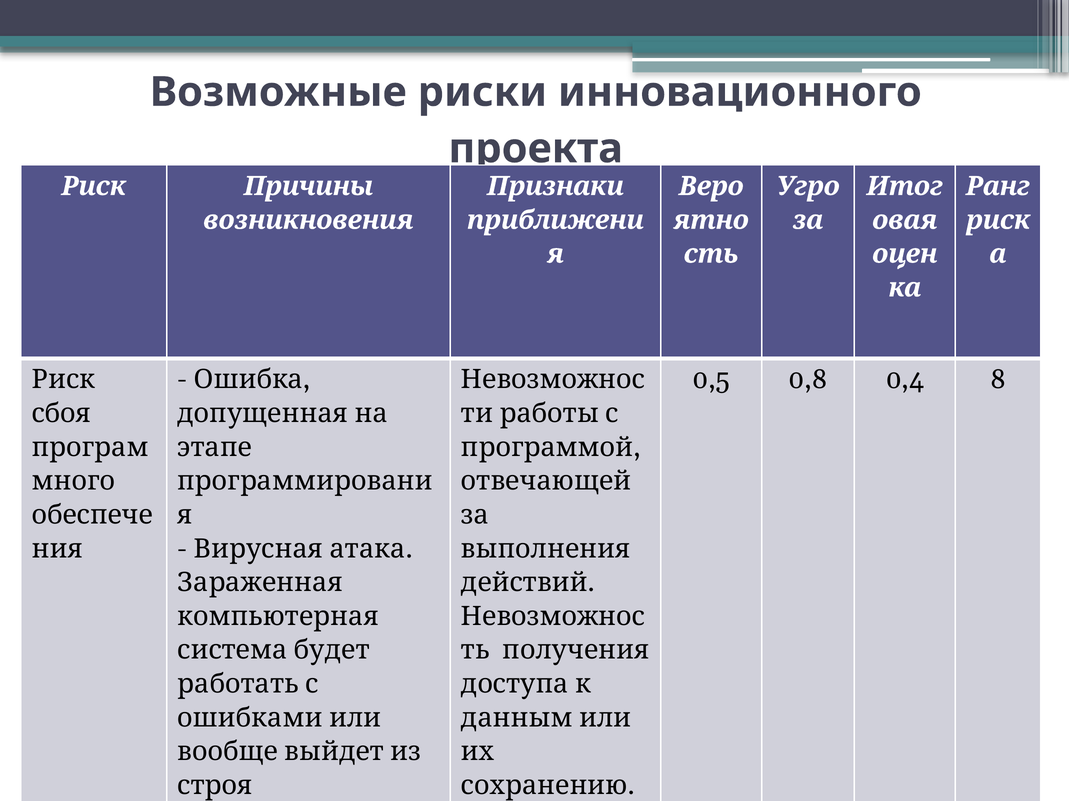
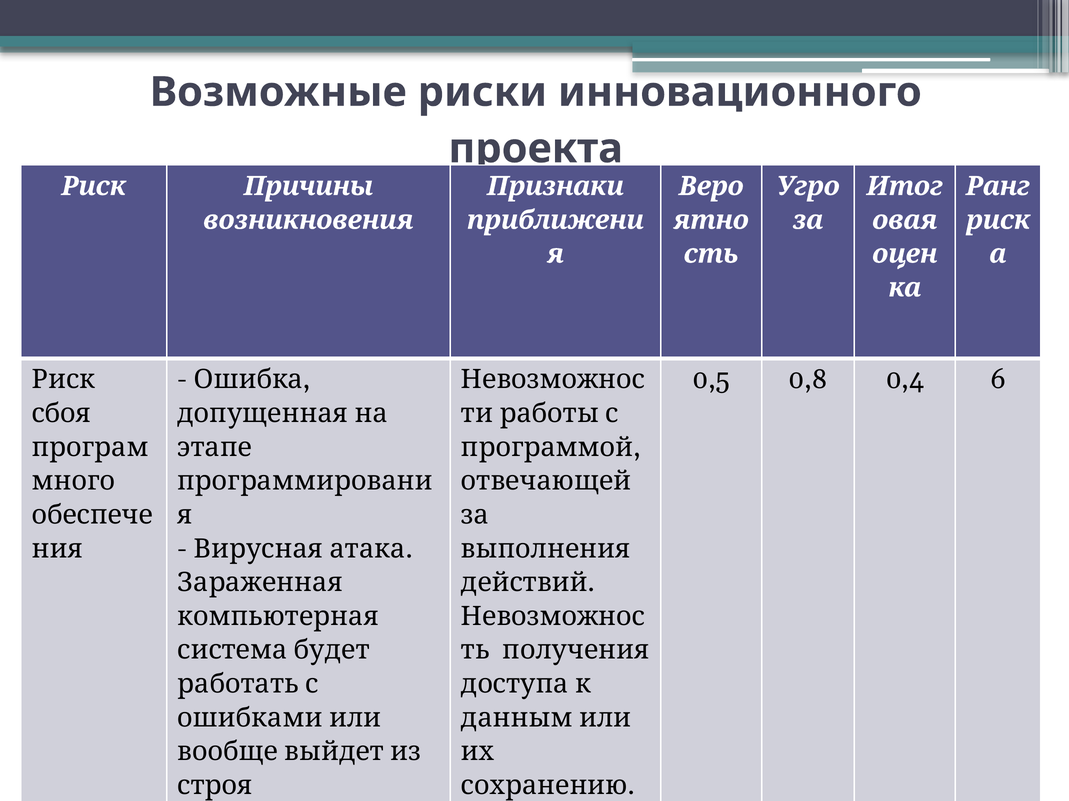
8: 8 -> 6 (998, 380)
